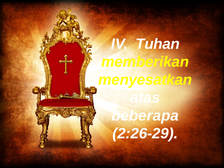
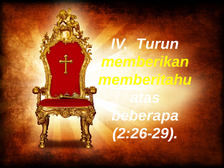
Tuhan: Tuhan -> Turun (157, 44)
menyesatkan: menyesatkan -> memberitahu (145, 80)
